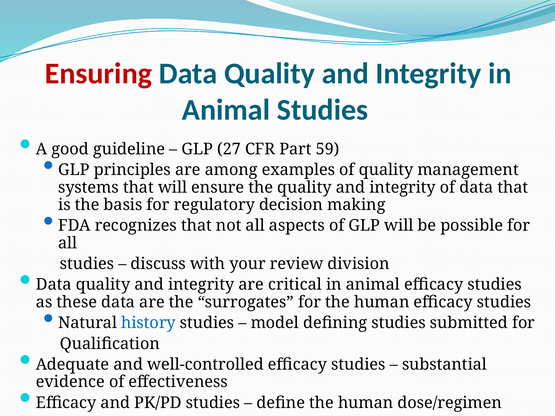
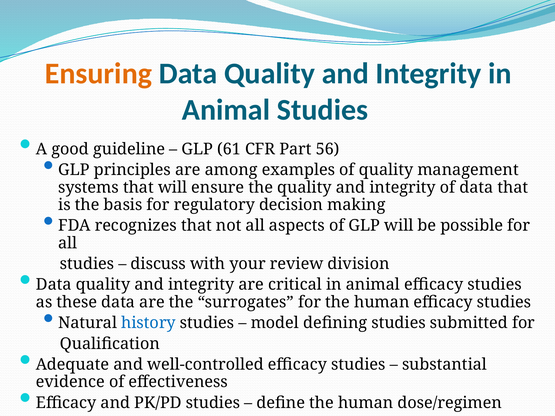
Ensuring colour: red -> orange (98, 74)
27: 27 -> 61 (229, 149)
59: 59 -> 56 (328, 149)
